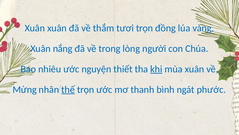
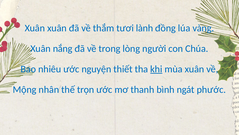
tươi trọn: trọn -> lành (145, 28)
Mừng: Mừng -> Mộng (25, 89)
thế underline: present -> none (68, 89)
